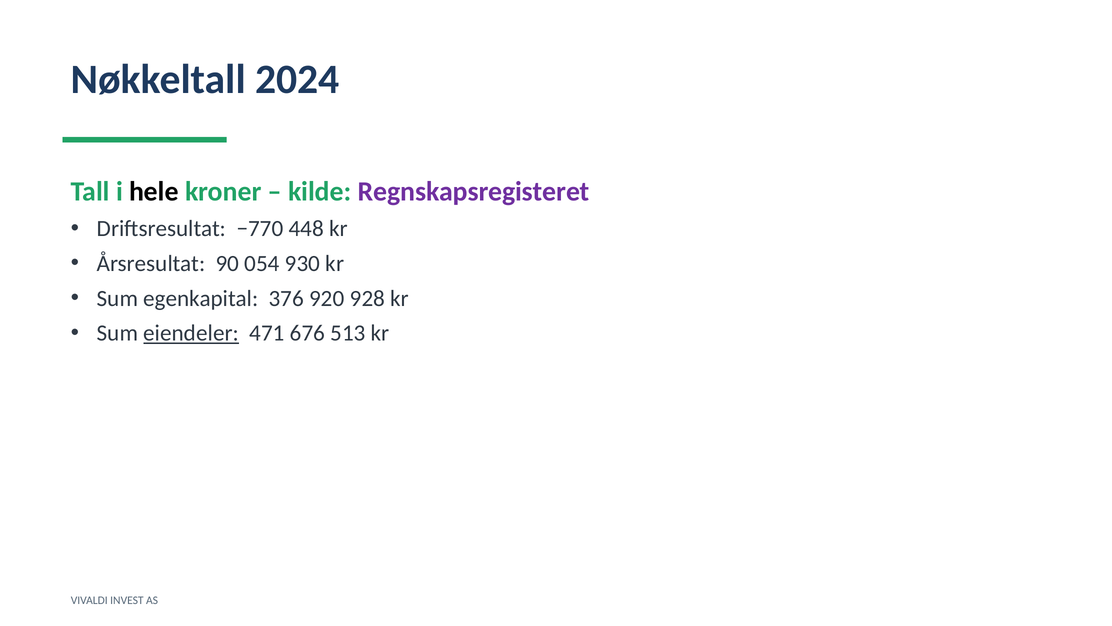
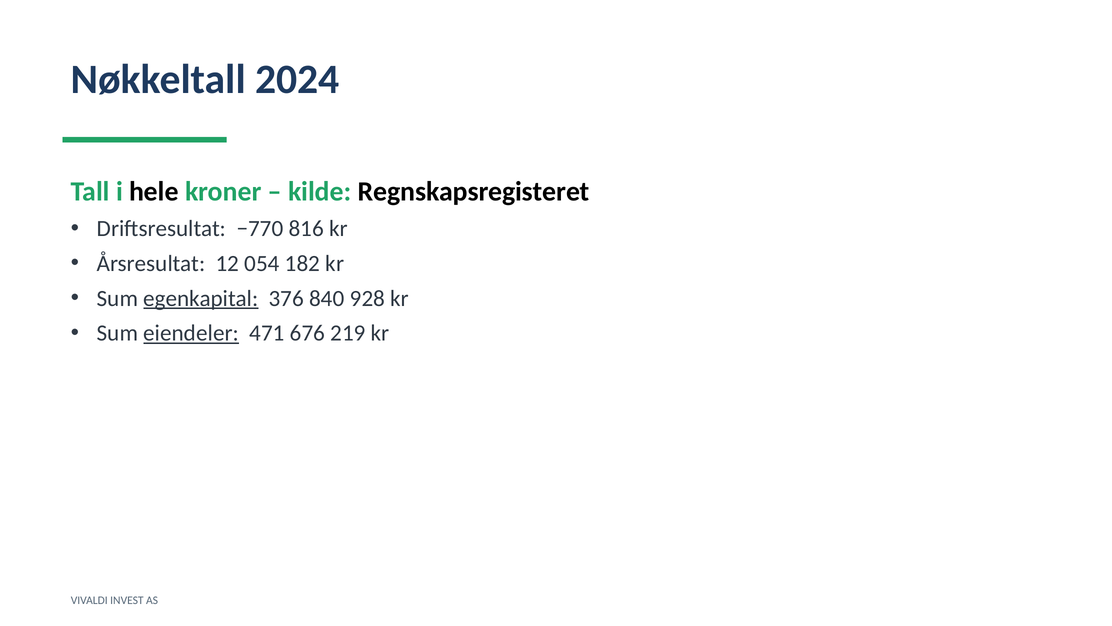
Regnskapsregisteret colour: purple -> black (474, 191)
448: 448 -> 816 (306, 229)
90: 90 -> 12 (227, 263)
930: 930 -> 182 (303, 263)
egenkapital underline: none -> present (201, 298)
920: 920 -> 840 (327, 298)
513: 513 -> 219 (348, 333)
